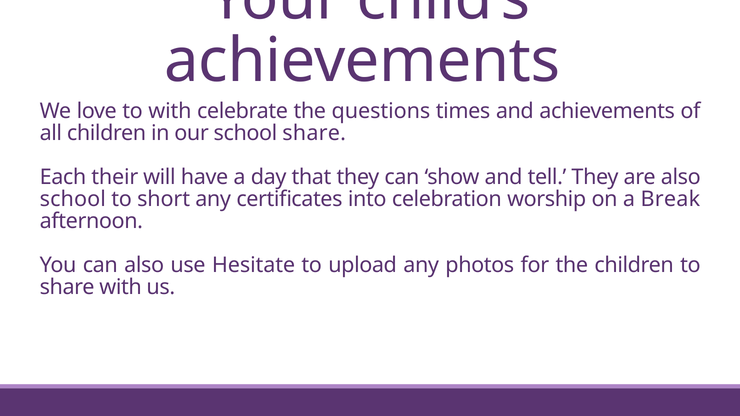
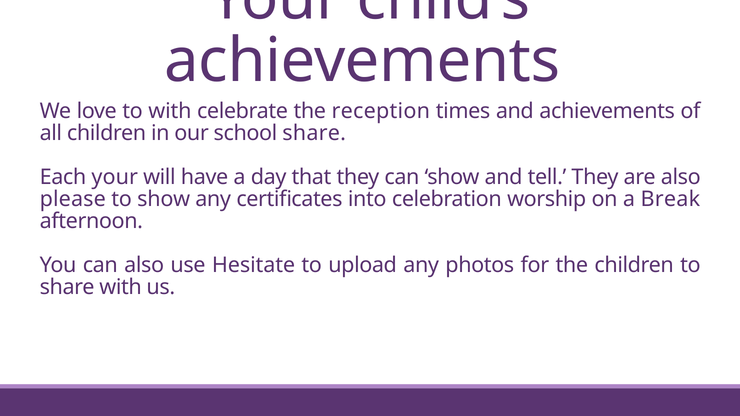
questions: questions -> reception (381, 111)
Each their: their -> your (115, 177)
school: school -> please (73, 199)
to short: short -> show (164, 199)
